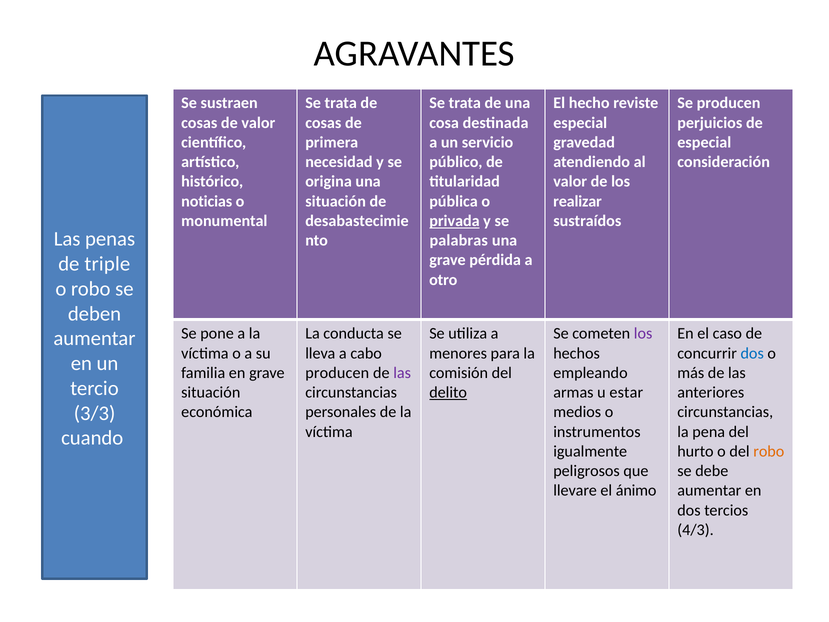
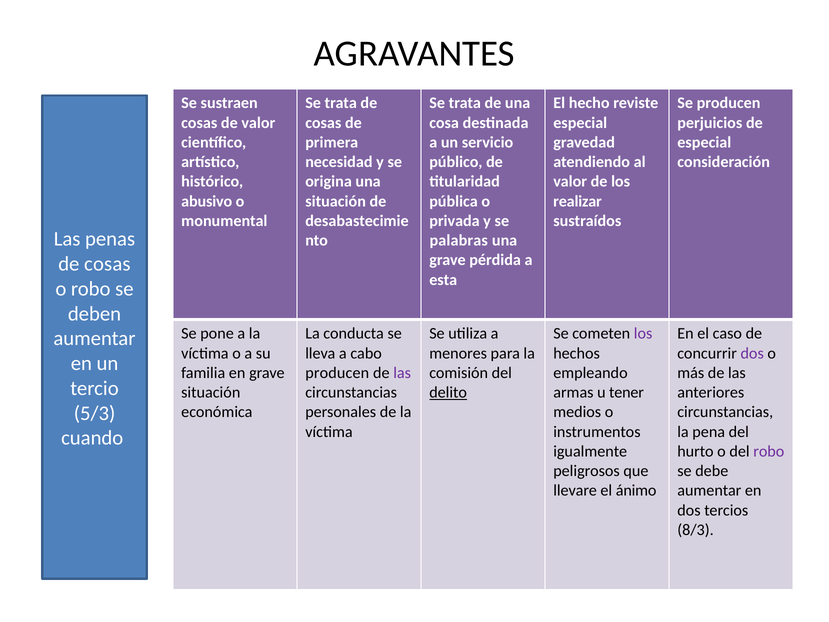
noticias: noticias -> abusivo (207, 201)
privada underline: present -> none (454, 221)
triple: triple -> cosas (107, 264)
otro: otro -> esta (443, 280)
dos colour: blue -> purple (752, 353)
estar: estar -> tener (626, 392)
3/3: 3/3 -> 5/3 (95, 413)
robo colour: orange -> purple (769, 451)
4/3: 4/3 -> 8/3 (696, 530)
